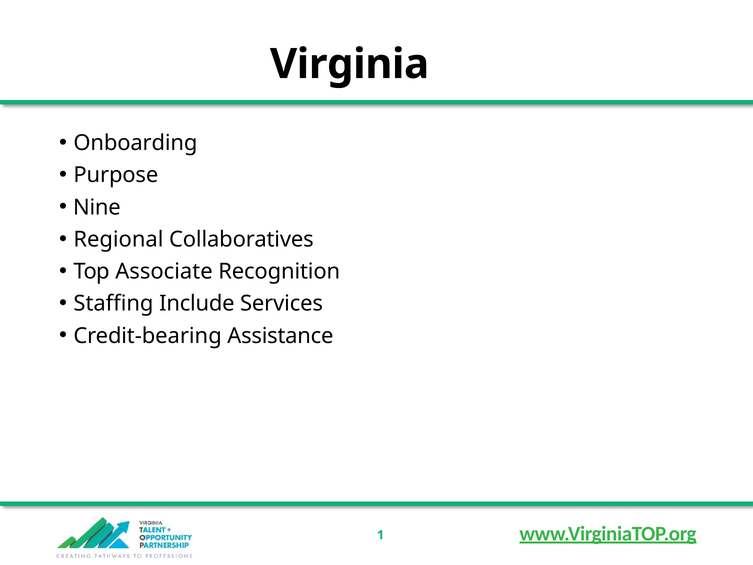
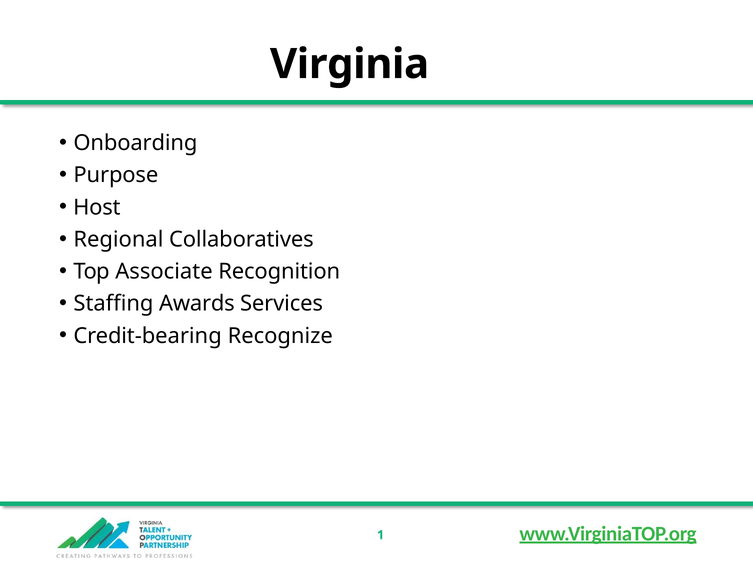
Nine: Nine -> Host (97, 207)
Include: Include -> Awards (197, 304)
Assistance: Assistance -> Recognize (280, 336)
